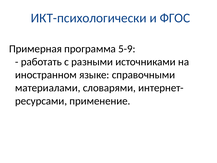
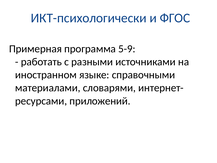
применение: применение -> приложений (100, 101)
